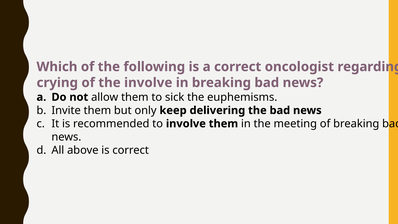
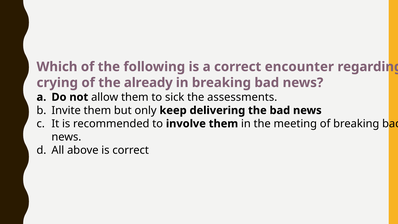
oncologist: oncologist -> encounter (299, 67)
the involve: involve -> already (148, 83)
euphemisms: euphemisms -> assessments (242, 97)
